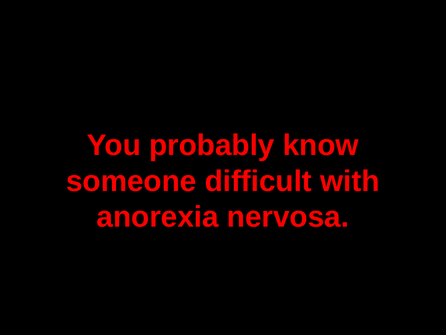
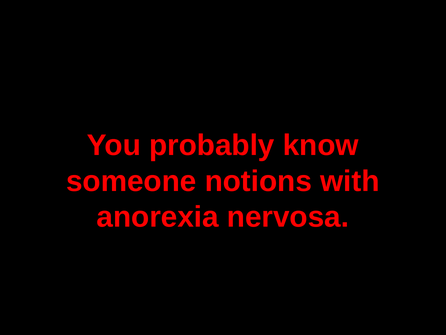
difficult: difficult -> notions (258, 181)
